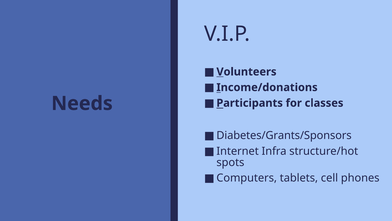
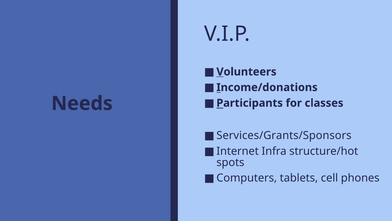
Diabetes/Grants/Sponsors: Diabetes/Grants/Sponsors -> Services/Grants/Sponsors (284, 135)
